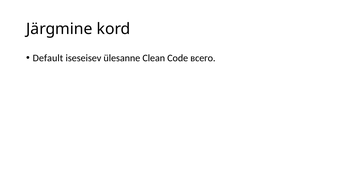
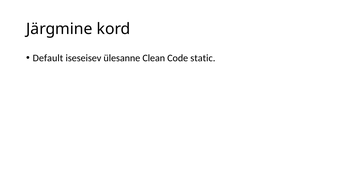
всего: всего -> static (203, 58)
